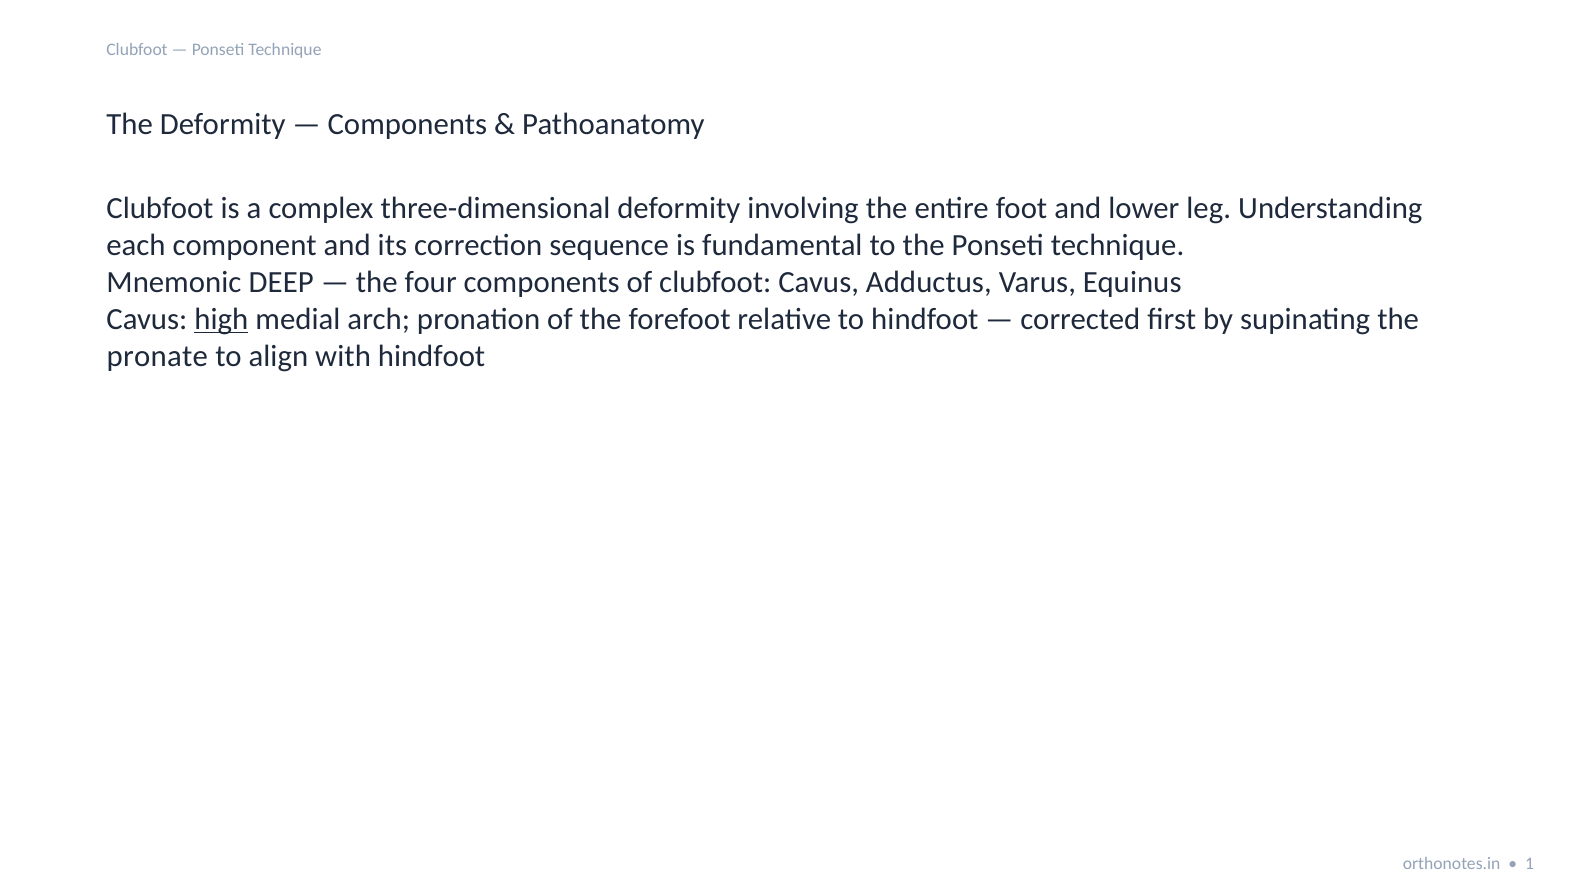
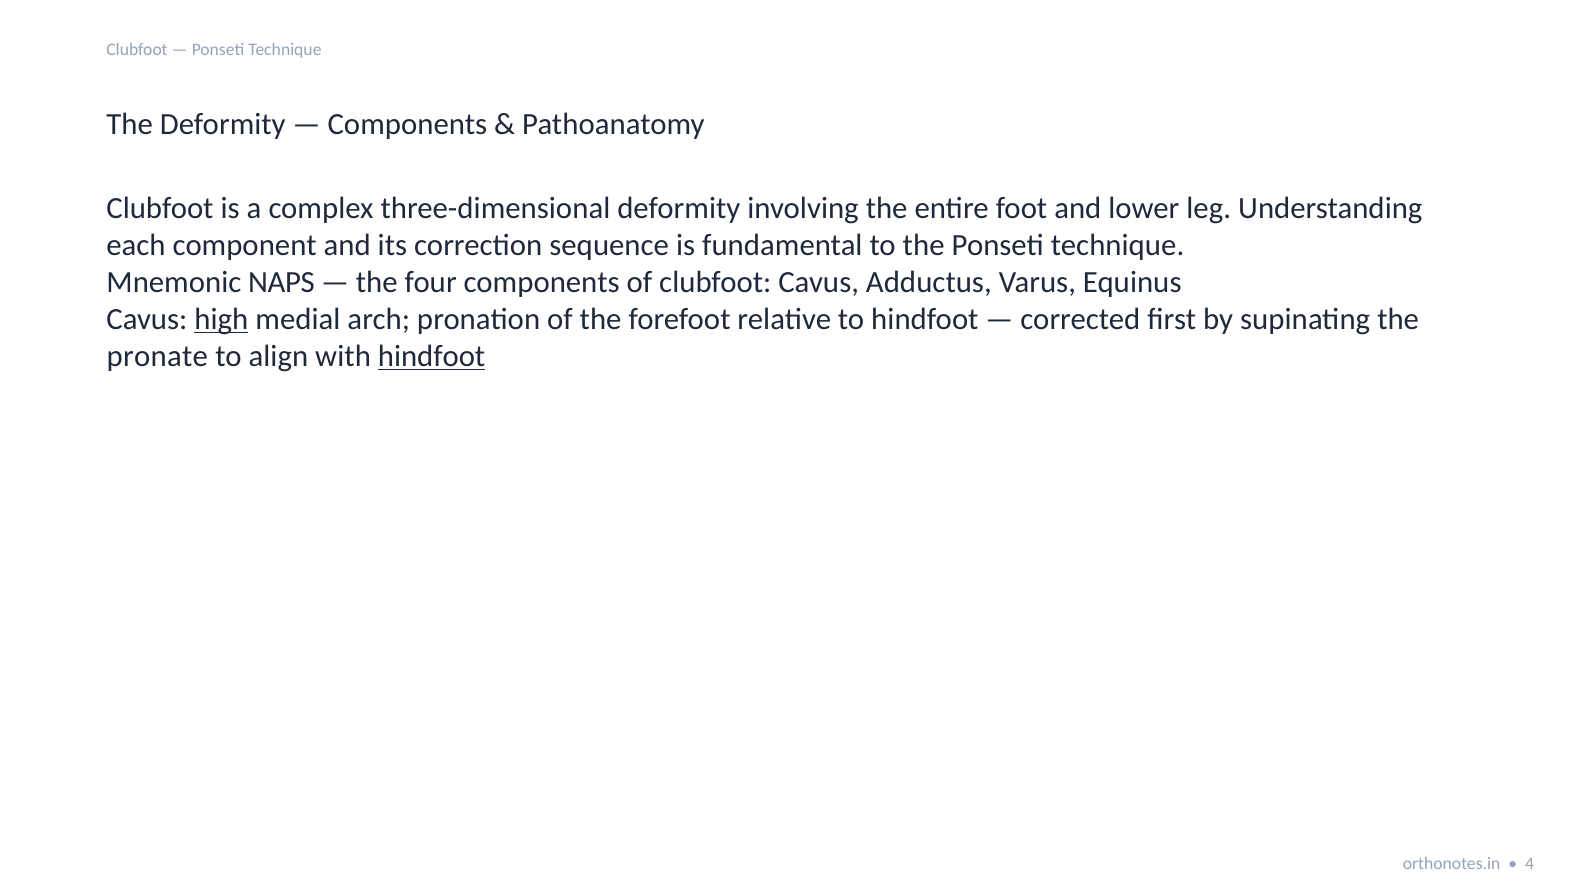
DEEP: DEEP -> NAPS (281, 283)
hindfoot underline: none -> present (432, 356)
1: 1 -> 4 (1529, 864)
